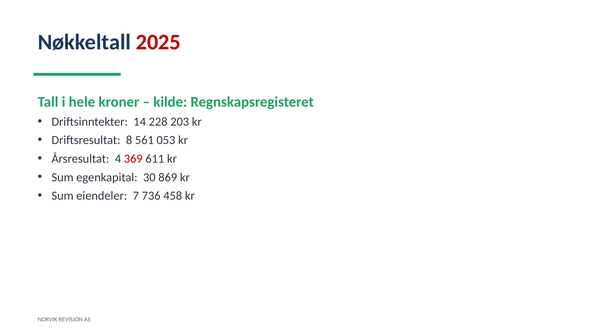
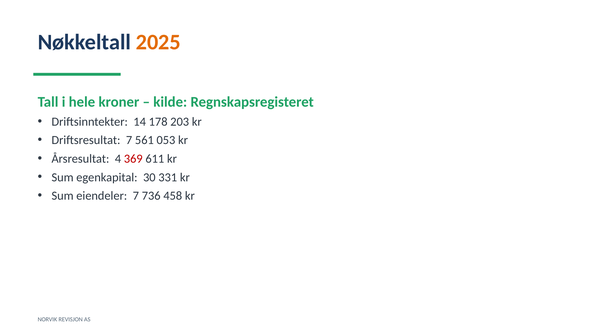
2025 colour: red -> orange (158, 42)
228: 228 -> 178 (158, 122)
Driftsresultat 8: 8 -> 7 (129, 140)
869: 869 -> 331 (168, 177)
